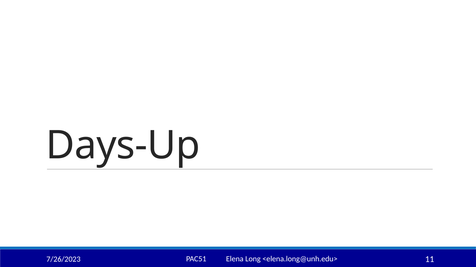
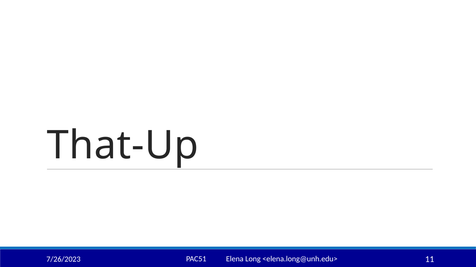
Days-Up: Days-Up -> That-Up (123, 146)
